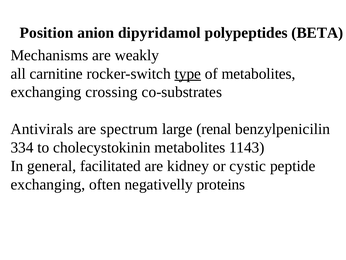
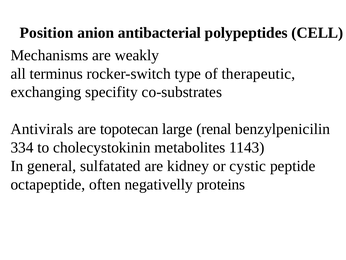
dipyridamol: dipyridamol -> antibacterial (159, 33)
BETA: BETA -> CELL (317, 33)
carnitine: carnitine -> terminus (56, 74)
type underline: present -> none (188, 74)
of metabolites: metabolites -> therapeutic (258, 74)
crossing: crossing -> specifity (112, 92)
spectrum: spectrum -> topotecan (129, 129)
facilitated: facilitated -> sulfatated (110, 166)
exchanging: exchanging -> octapeptide (48, 184)
